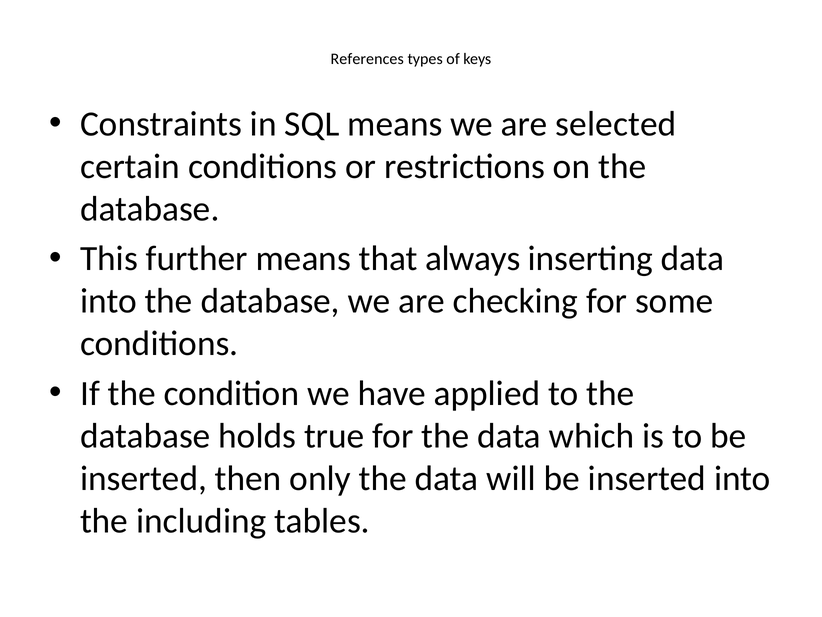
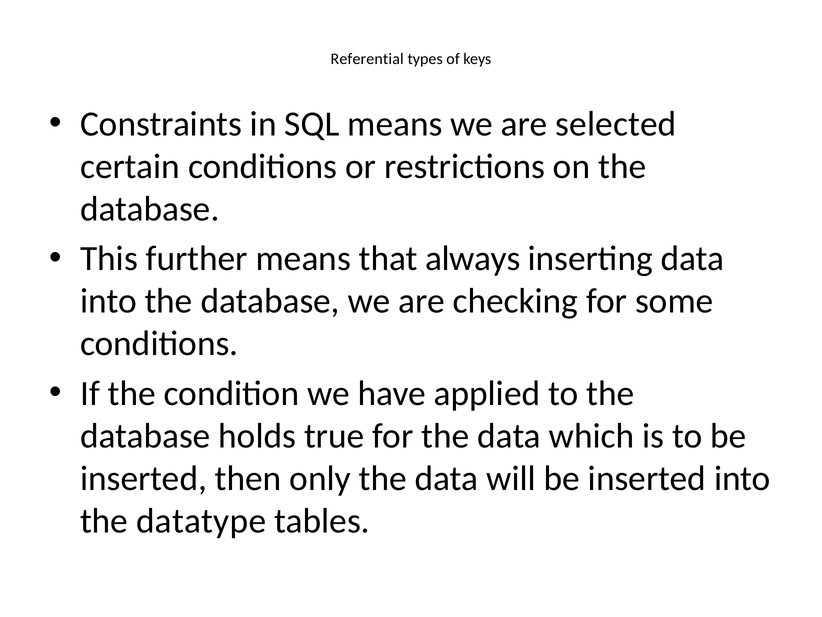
References: References -> Referential (367, 59)
including: including -> datatype (201, 521)
